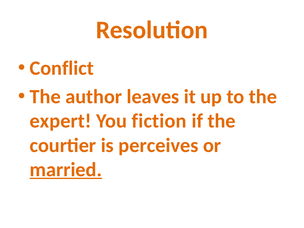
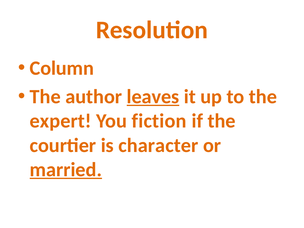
Conflict: Conflict -> Column (62, 68)
leaves underline: none -> present (153, 97)
perceives: perceives -> character (158, 145)
